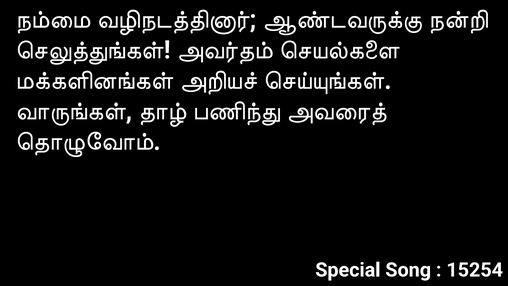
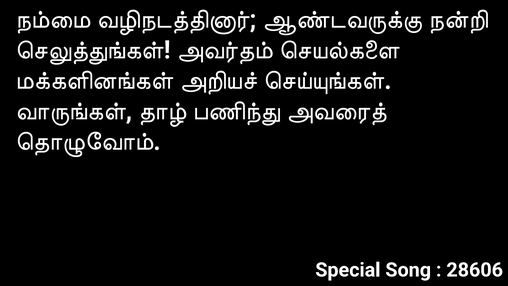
15254: 15254 -> 28606 (475, 270)
